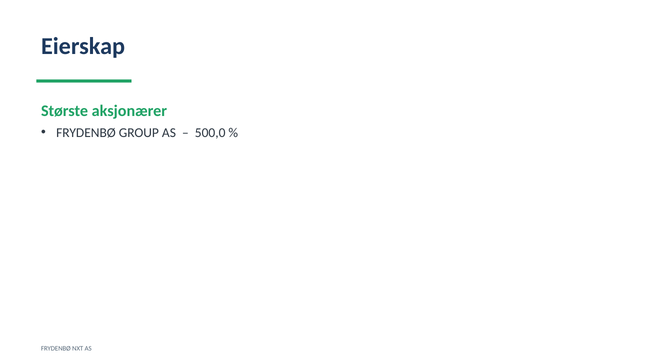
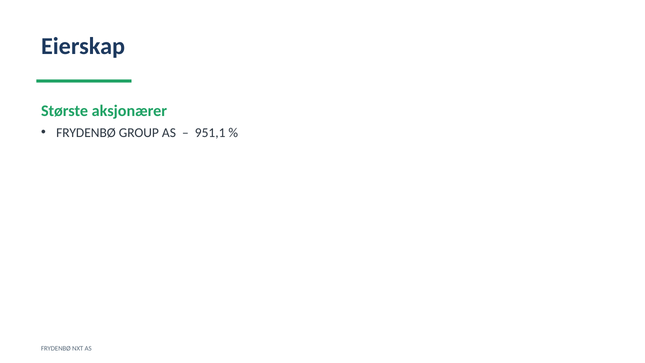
500,0: 500,0 -> 951,1 (210, 133)
